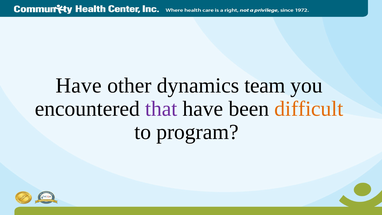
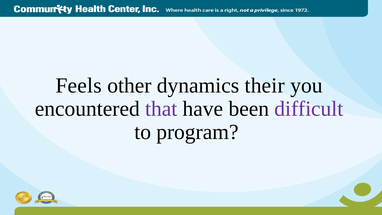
Have: Have -> Feels (79, 85)
team: team -> their (265, 85)
difficult colour: orange -> purple (309, 109)
